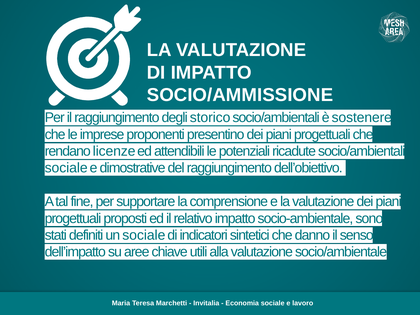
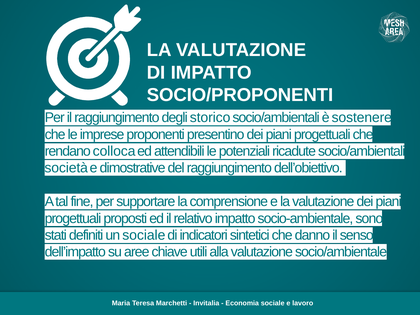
SOCIO/AMMISSIONE: SOCIO/AMMISSIONE -> SOCIO/PROPONENTI (240, 95)
licenze: licenze -> colloca (114, 151)
sociale: sociale -> società (66, 168)
